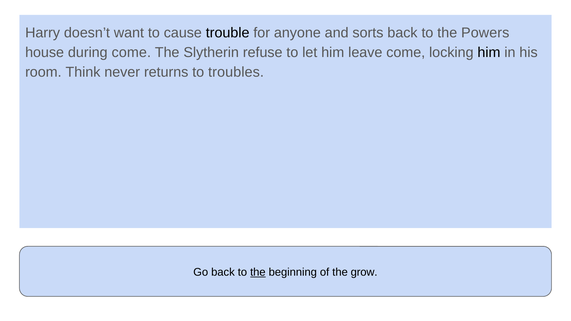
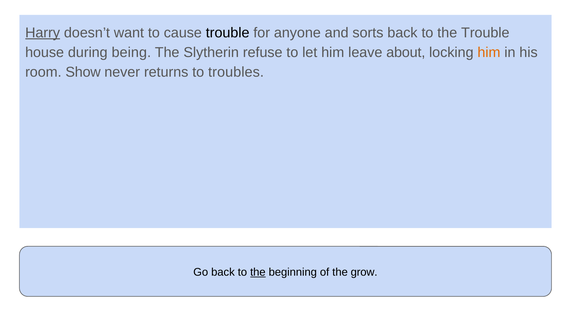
Harry underline: none -> present (43, 33)
the Powers: Powers -> Trouble (485, 33)
during come: come -> being (131, 52)
leave come: come -> about (406, 52)
him colour: black -> orange (489, 52)
Think: Think -> Show (83, 72)
